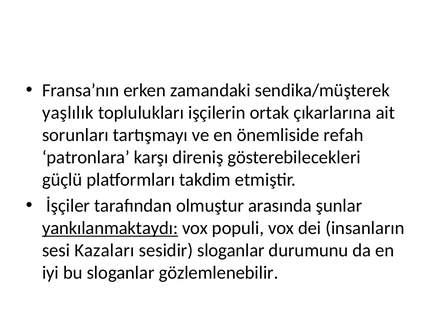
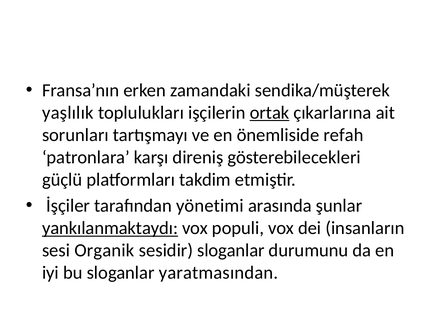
ortak underline: none -> present (270, 112)
olmuştur: olmuştur -> yönetimi (210, 205)
Kazaları: Kazaları -> Organik (104, 250)
gözlemlenebilir: gözlemlenebilir -> yaratmasından (218, 272)
